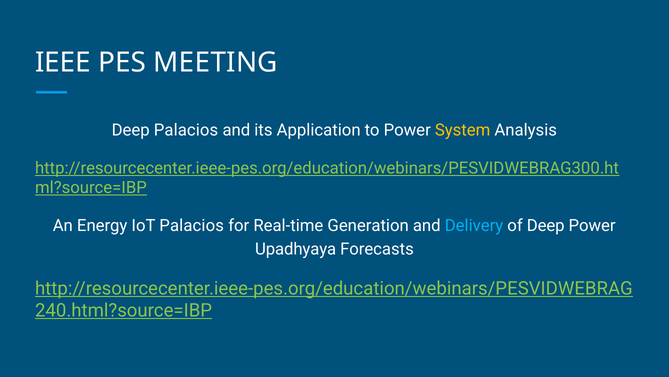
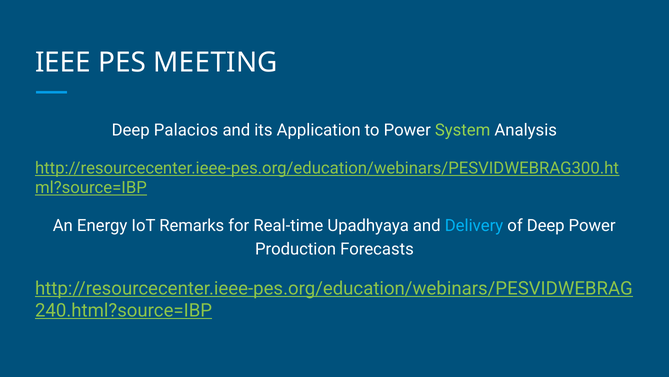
System colour: yellow -> light green (463, 130)
IoT Palacios: Palacios -> Remarks (192, 225)
Generation: Generation -> Upadhyaya (368, 225)
Upadhyaya: Upadhyaya -> Production (296, 249)
